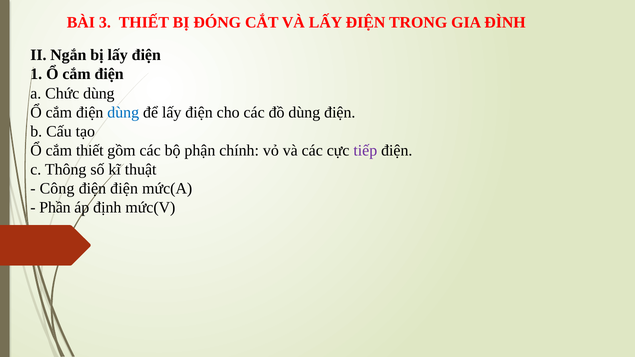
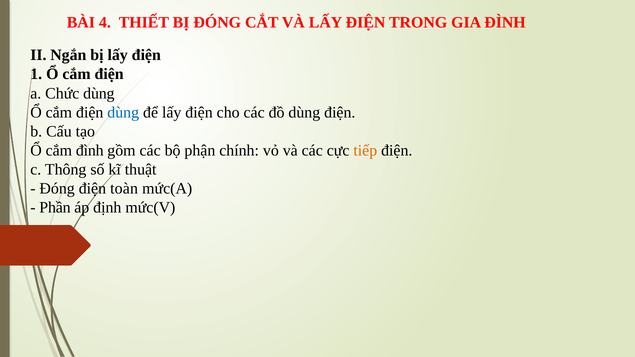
3: 3 -> 4 (105, 22)
cắm thiết: thiết -> đình (90, 150)
tiếp colour: purple -> orange (365, 150)
Công: Công -> Đóng (57, 189)
điện điện: điện -> toàn (124, 189)
